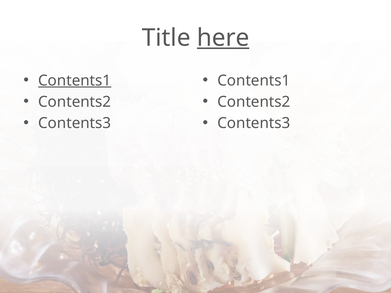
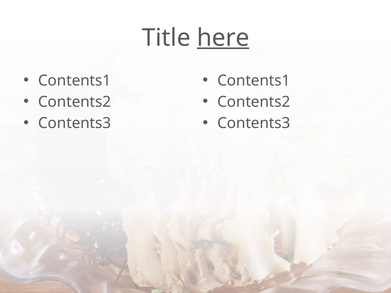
Contents1 underline: present -> none (75, 81)
